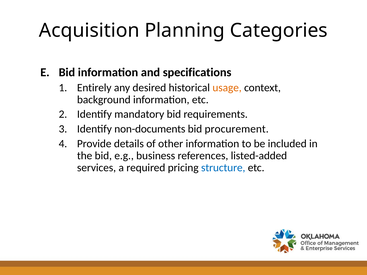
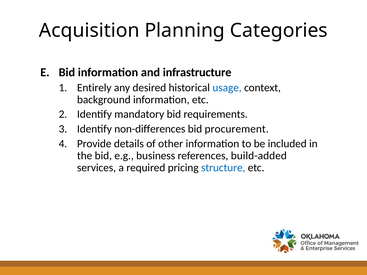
specifications: specifications -> infrastructure (197, 72)
usage colour: orange -> blue (227, 88)
non-documents: non-documents -> non-differences (150, 129)
listed-added: listed-added -> build-added (259, 156)
